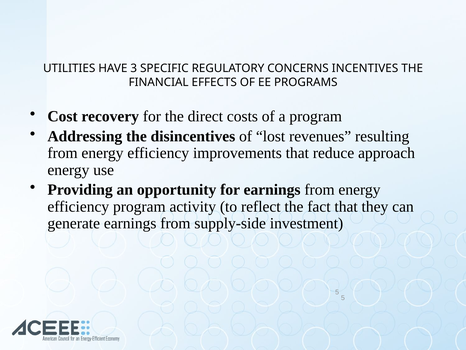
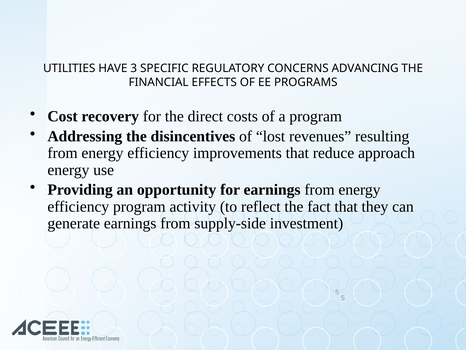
INCENTIVES: INCENTIVES -> ADVANCING (365, 68)
